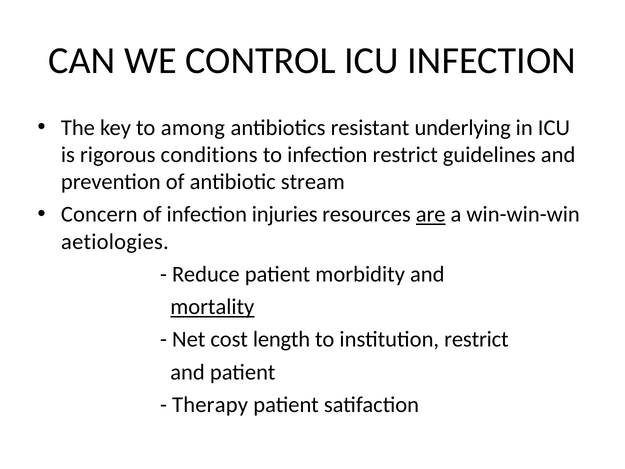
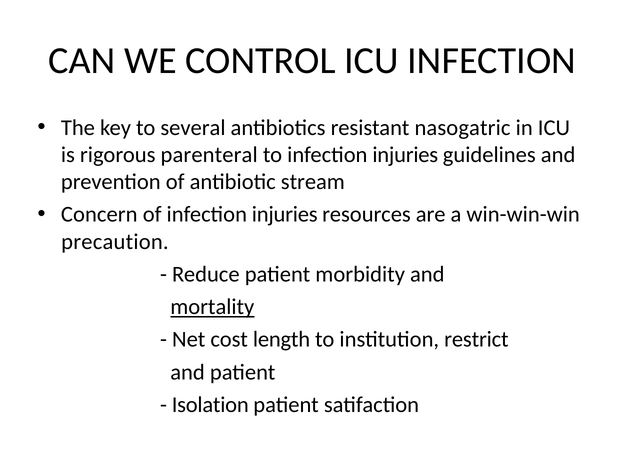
among: among -> several (193, 128)
underlying: underlying -> nasogatric (463, 128)
conditions: conditions -> parenteral (209, 155)
to infection restrict: restrict -> injuries (405, 155)
are underline: present -> none (431, 214)
aetiologies: aetiologies -> precaution (115, 241)
Therapy: Therapy -> Isolation (210, 405)
